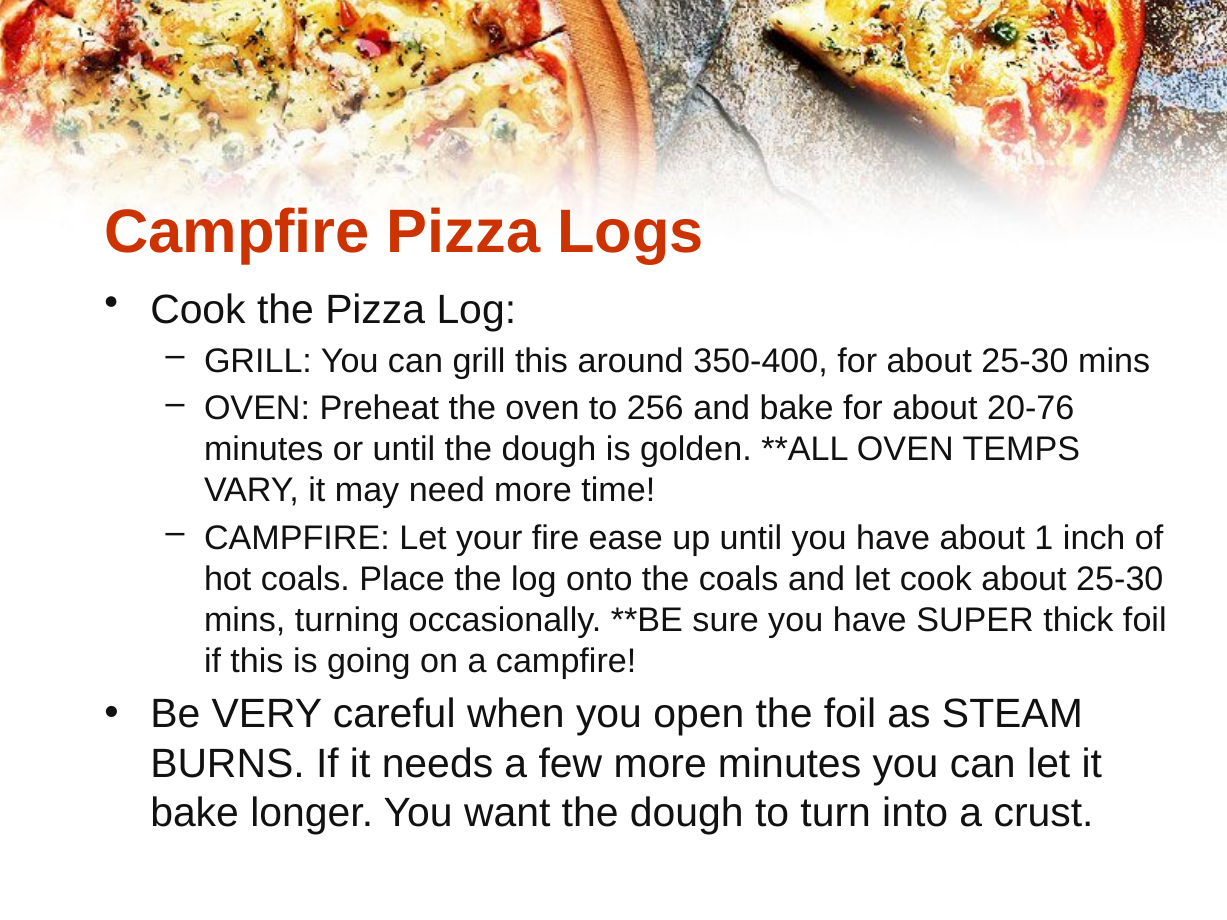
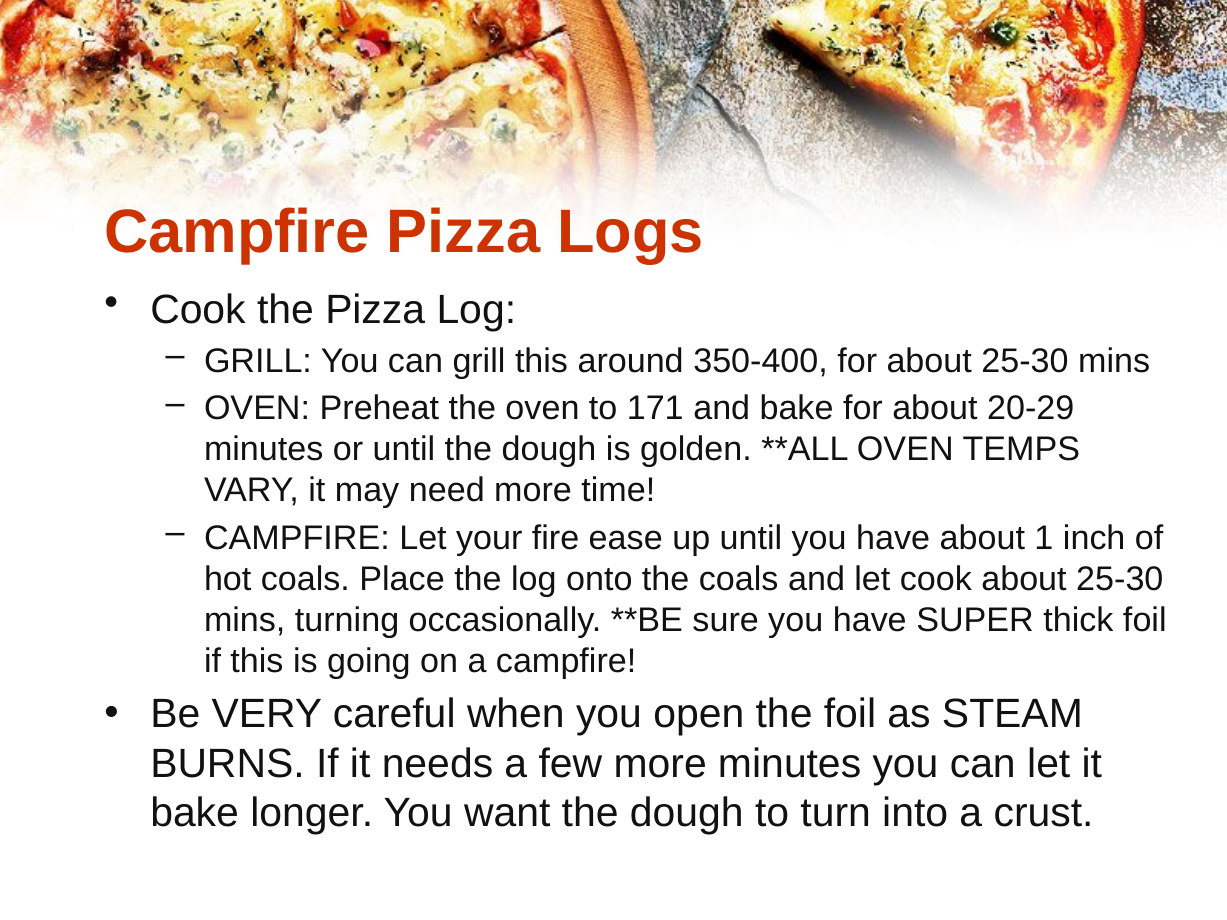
256: 256 -> 171 (655, 409)
20-76: 20-76 -> 20-29 (1031, 409)
